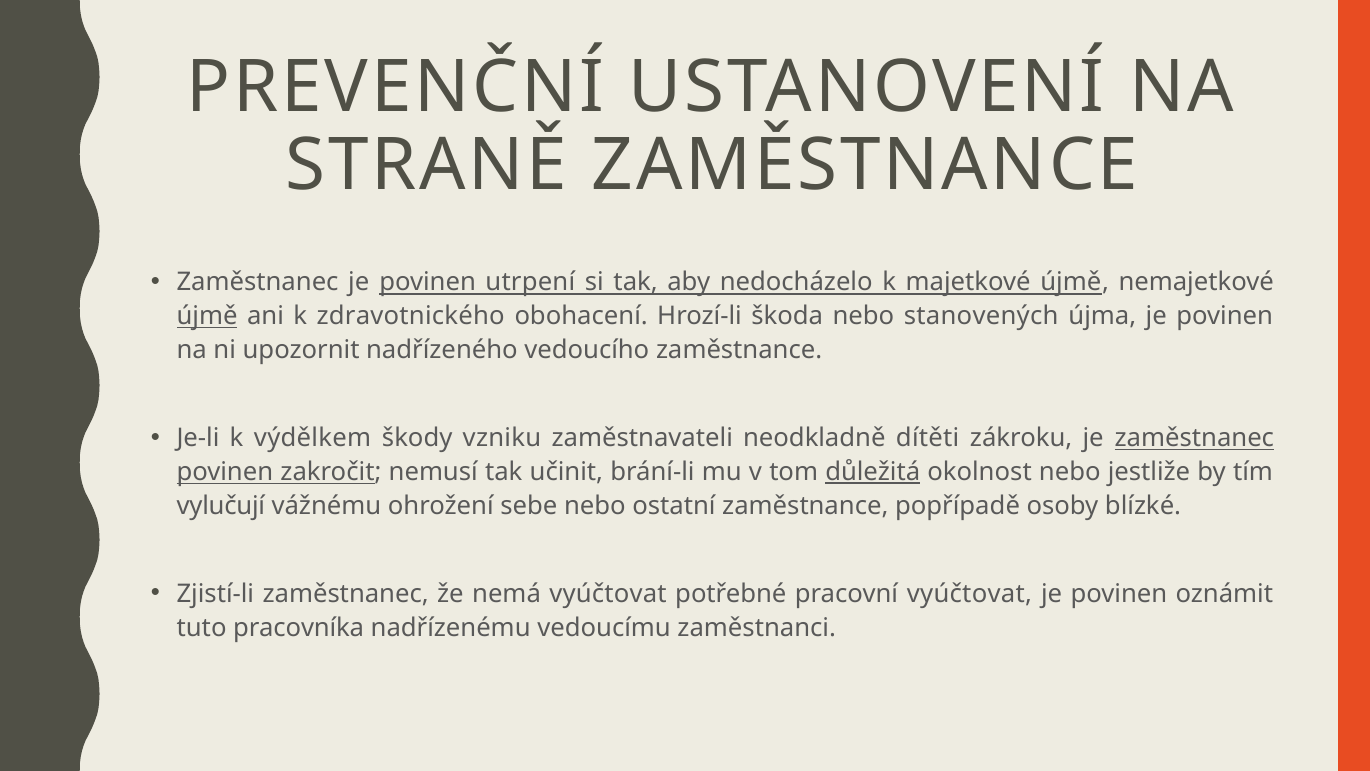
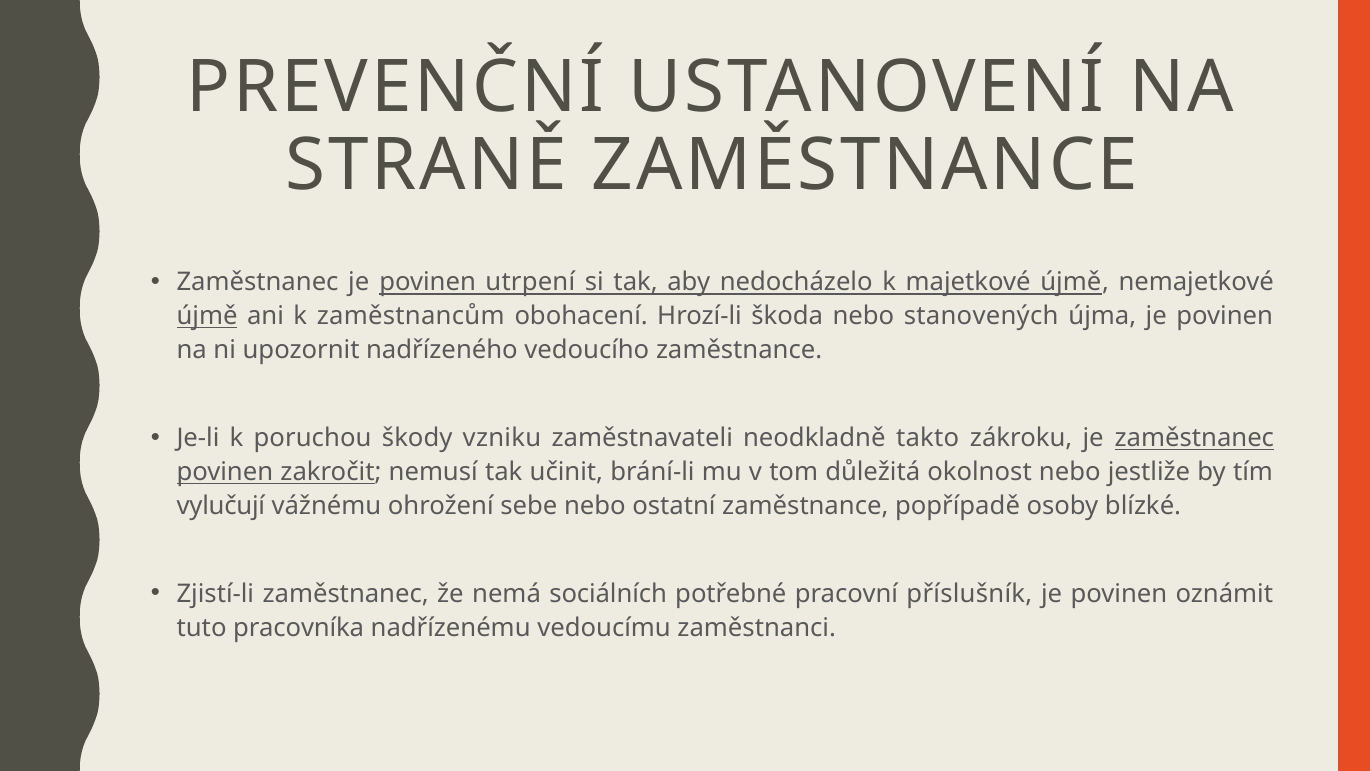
zdravotnického: zdravotnického -> zaměstnancům (411, 316)
výdělkem: výdělkem -> poruchou (313, 438)
dítěti: dítěti -> takto (928, 438)
důležitá underline: present -> none (873, 472)
nemá vyúčtovat: vyúčtovat -> sociálních (608, 593)
pracovní vyúčtovat: vyúčtovat -> příslušník (969, 593)
